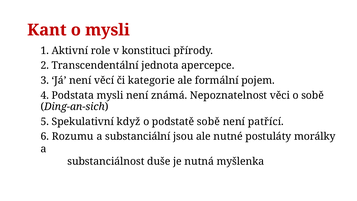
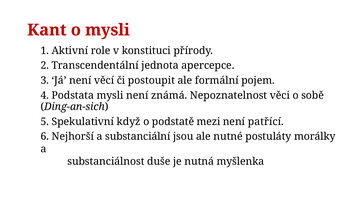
kategorie: kategorie -> postoupit (151, 80)
podstatě sobě: sobě -> mezi (209, 122)
Rozumu: Rozumu -> Nejhorší (73, 136)
